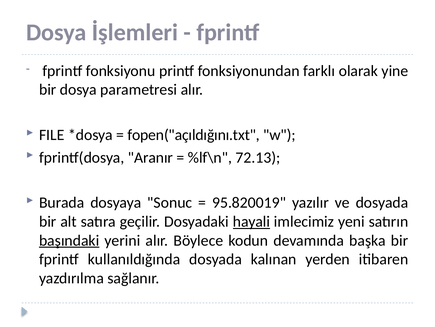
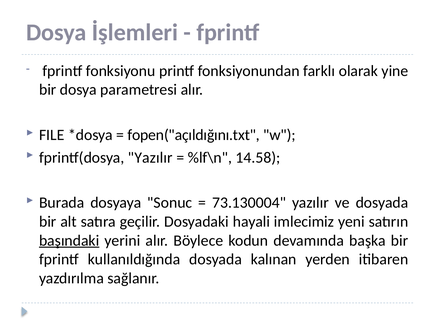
fprintf(dosya Aranır: Aranır -> Yazılır (150, 157)
72.13: 72.13 -> 14.58 (258, 157)
95.820019: 95.820019 -> 73.130004 (249, 202)
hayali underline: present -> none (251, 221)
